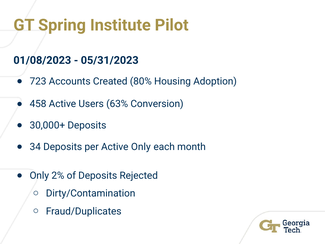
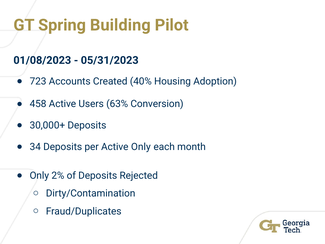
Institute: Institute -> Building (120, 25)
80%: 80% -> 40% (141, 81)
